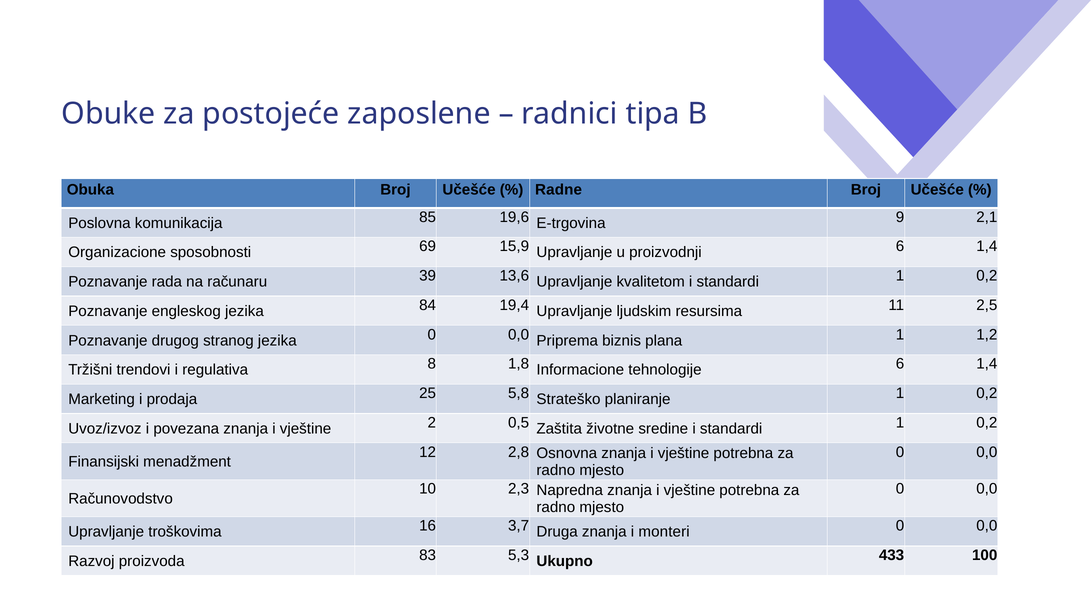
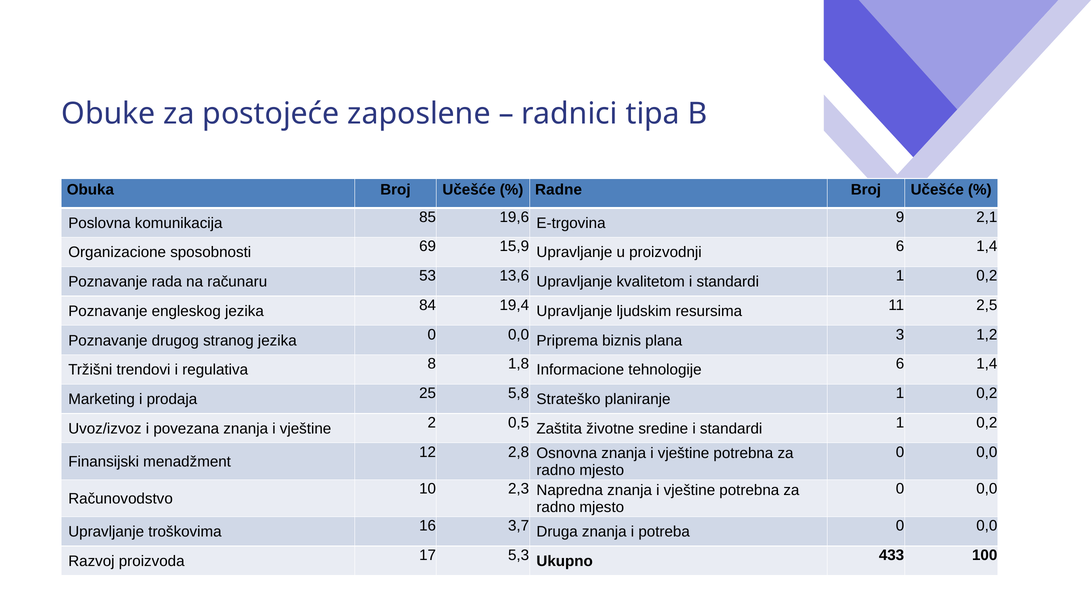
39: 39 -> 53 (428, 276)
plana 1: 1 -> 3 (900, 334)
monteri: monteri -> potreba (664, 532)
83: 83 -> 17 (428, 555)
